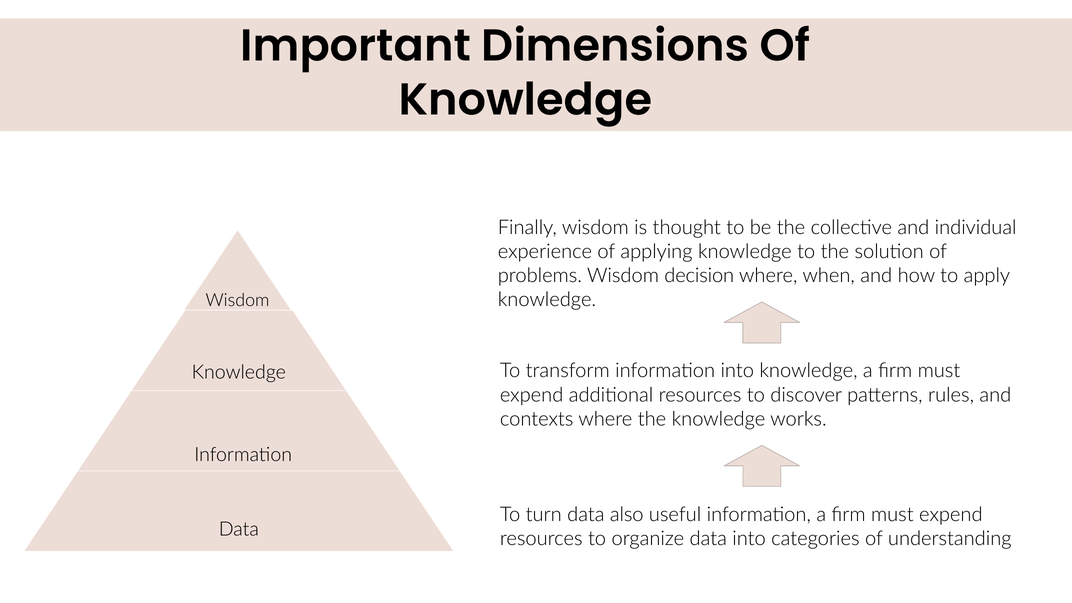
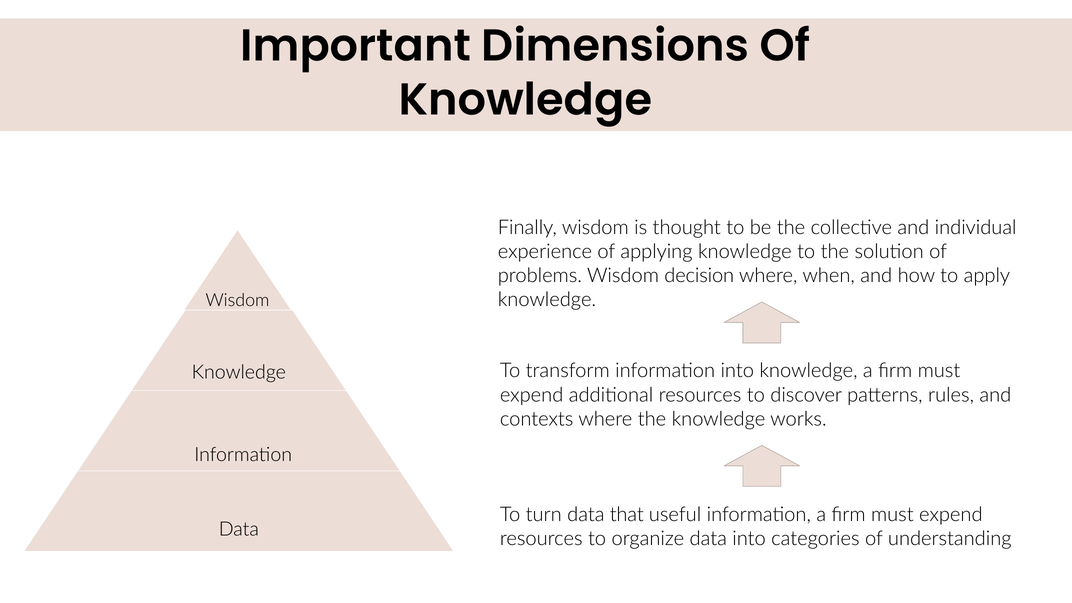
also: also -> that (627, 515)
